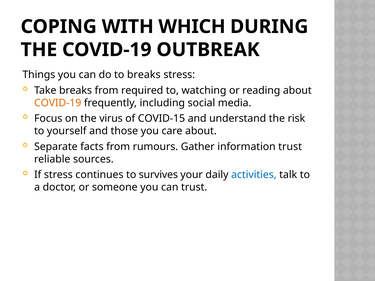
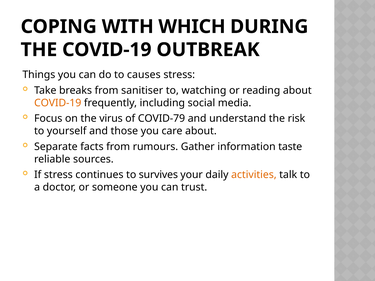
to breaks: breaks -> causes (144, 75)
required: required -> sanitiser (142, 90)
COVID-15: COVID-15 -> COVID-79 (161, 119)
information trust: trust -> taste (290, 147)
activities colour: blue -> orange (254, 175)
